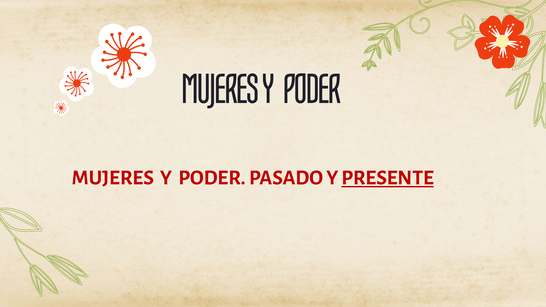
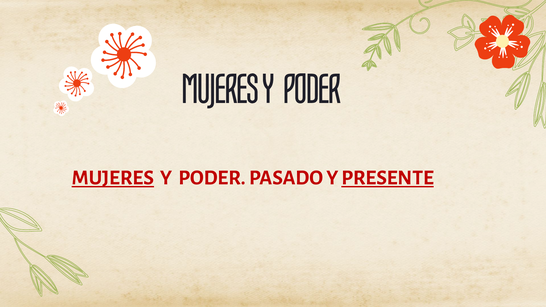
MUJERES underline: none -> present (113, 177)
